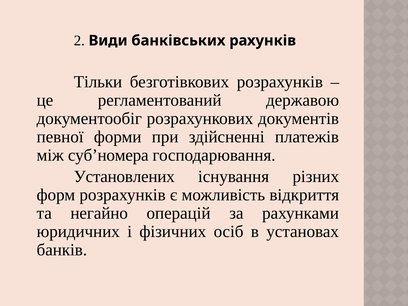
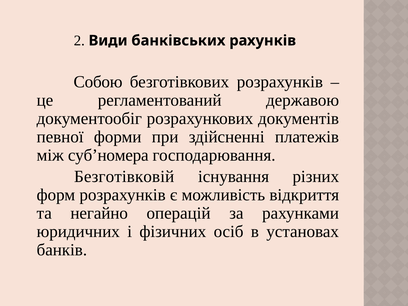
Тільки: Тільки -> Собою (98, 82)
Установлених: Установлених -> Безготівковій (124, 177)
